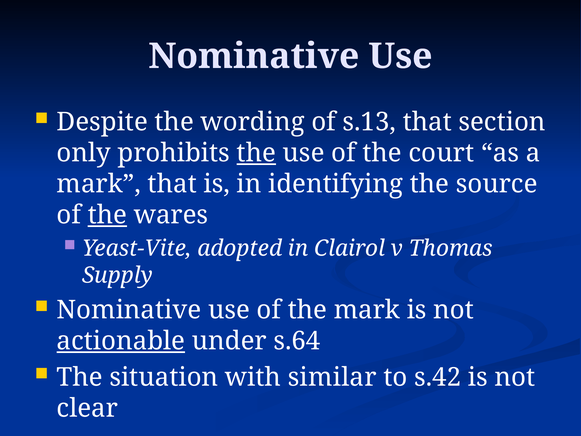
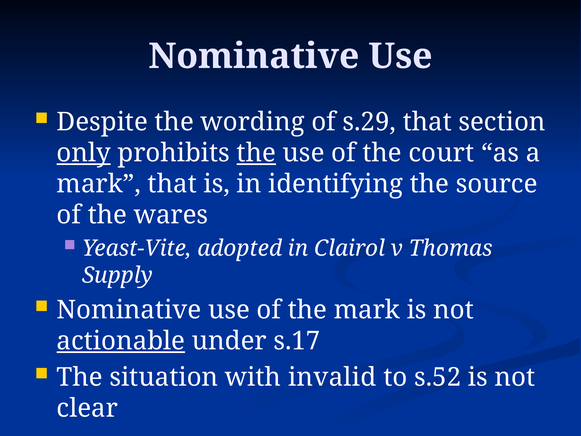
s.13: s.13 -> s.29 (369, 122)
only underline: none -> present (84, 153)
the underline: present -> none (107, 215)
s.64: s.64 -> s.17 (297, 341)
similar: similar -> invalid (332, 377)
s.42: s.42 -> s.52 (438, 377)
